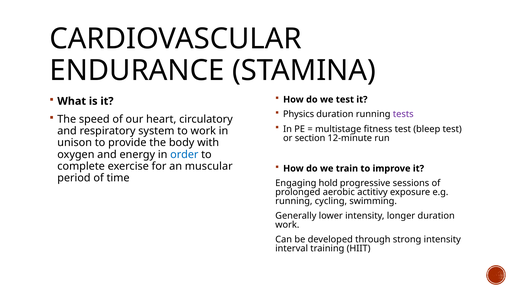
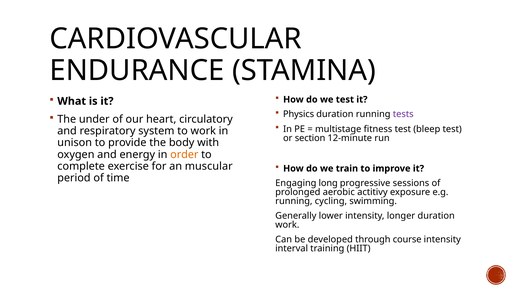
speed: speed -> under (94, 120)
order colour: blue -> orange (184, 155)
hold: hold -> long (328, 184)
strong: strong -> course (407, 240)
